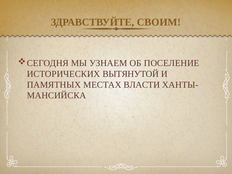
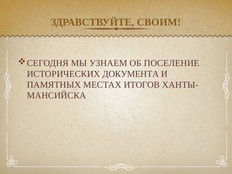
ВЫТЯНУТОЙ: ВЫТЯНУТОЙ -> ДОКУМЕНТА (131, 74)
ВЛАСТИ: ВЛАСТИ -> ИТОГОВ (142, 85)
